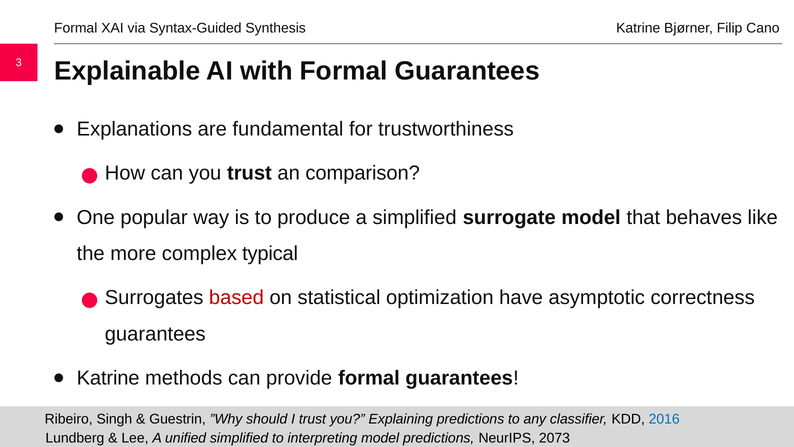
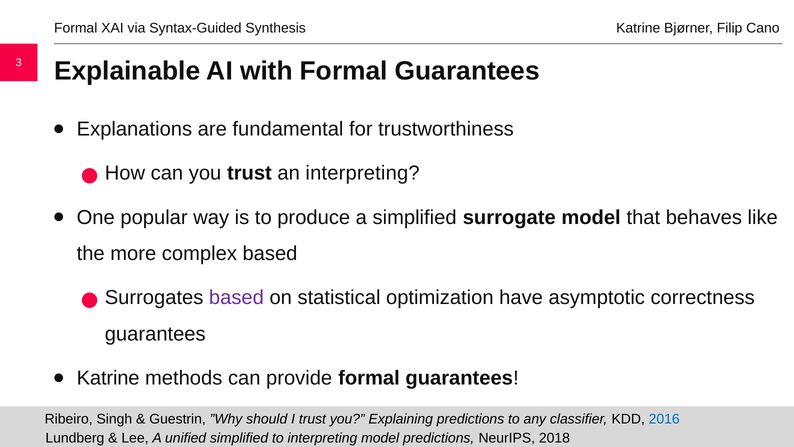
an comparison: comparison -> interpreting (363, 173)
complex typical: typical -> based (270, 253)
based colour: red -> purple (236, 297)
2073: 2073 -> 2018 (554, 438)
